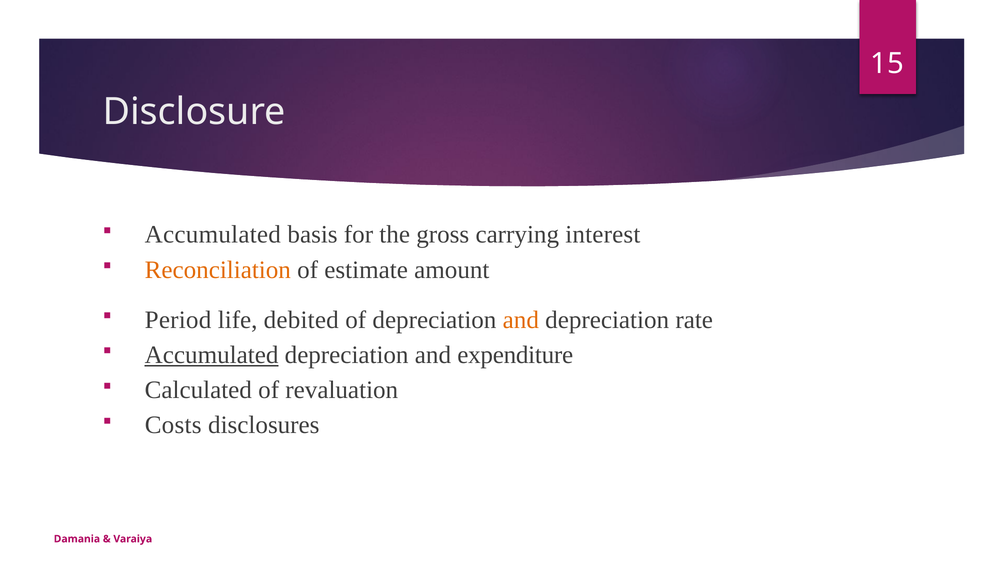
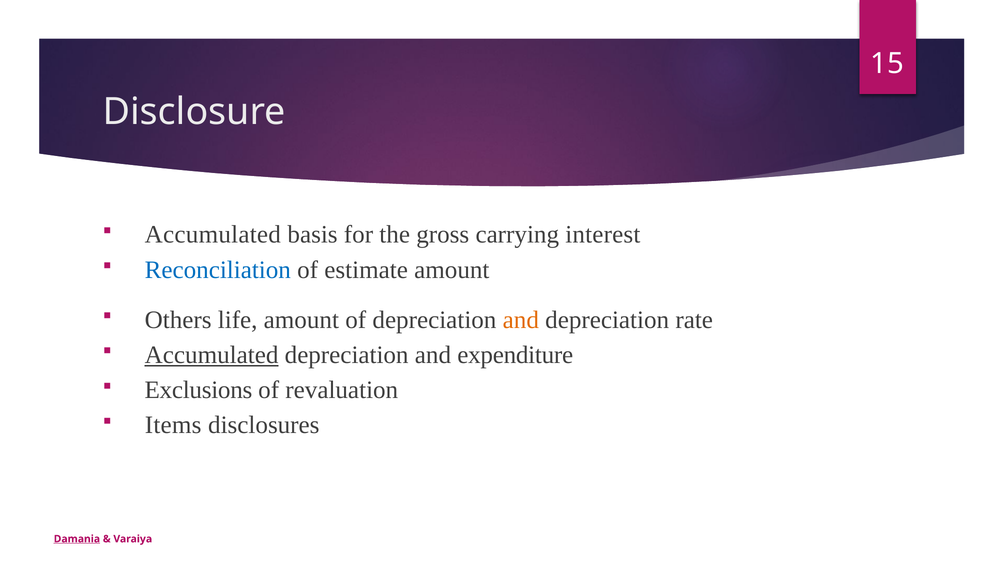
Reconciliation colour: orange -> blue (218, 270)
Period: Period -> Others (178, 320)
life debited: debited -> amount (301, 320)
Calculated: Calculated -> Exclusions (198, 391)
Costs: Costs -> Items (173, 426)
Damania underline: none -> present (77, 540)
